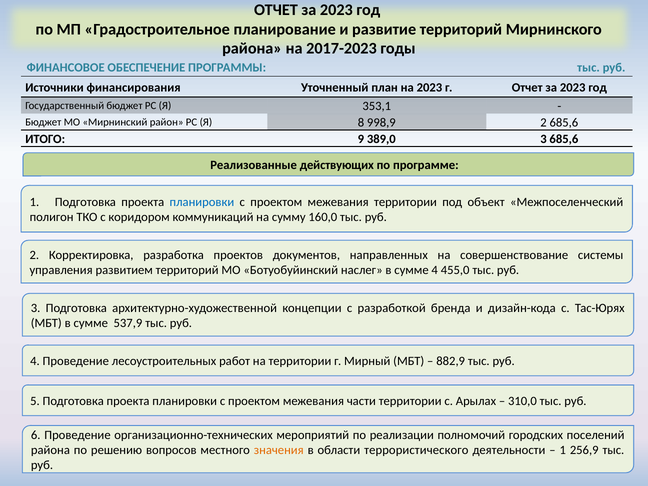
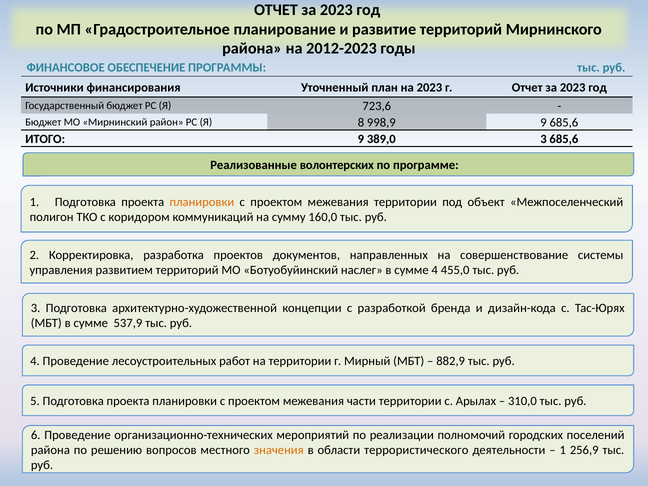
2017-2023: 2017-2023 -> 2012-2023 (341, 49)
353,1: 353,1 -> 723,6 (377, 106)
998,9 2: 2 -> 9 (544, 122)
действующих: действующих -> волонтерских (337, 165)
планировки colour: blue -> orange (202, 202)
